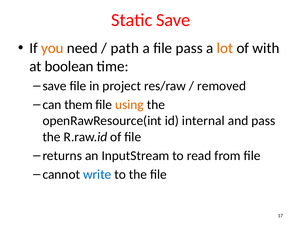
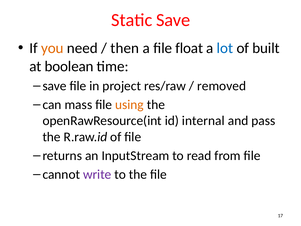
path: path -> then (125, 48)
file pass: pass -> float (189, 48)
lot colour: orange -> blue (225, 48)
with: with -> built (266, 48)
them: them -> mass (78, 105)
write colour: blue -> purple (97, 174)
